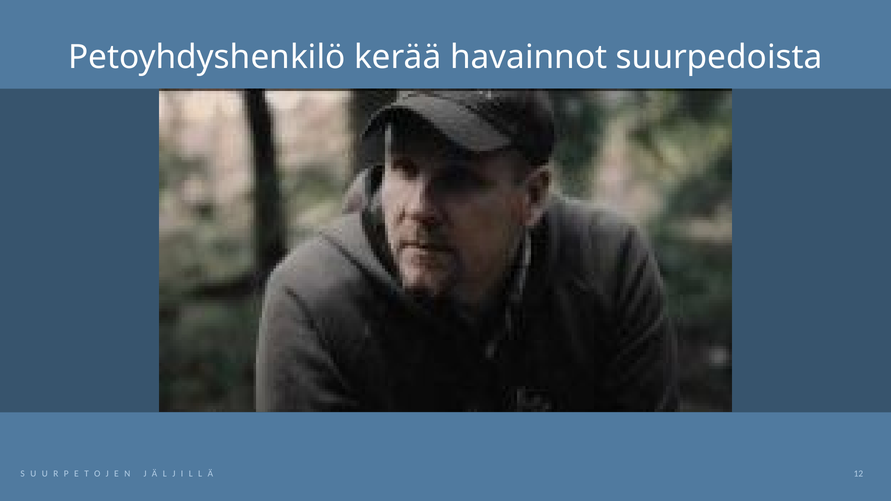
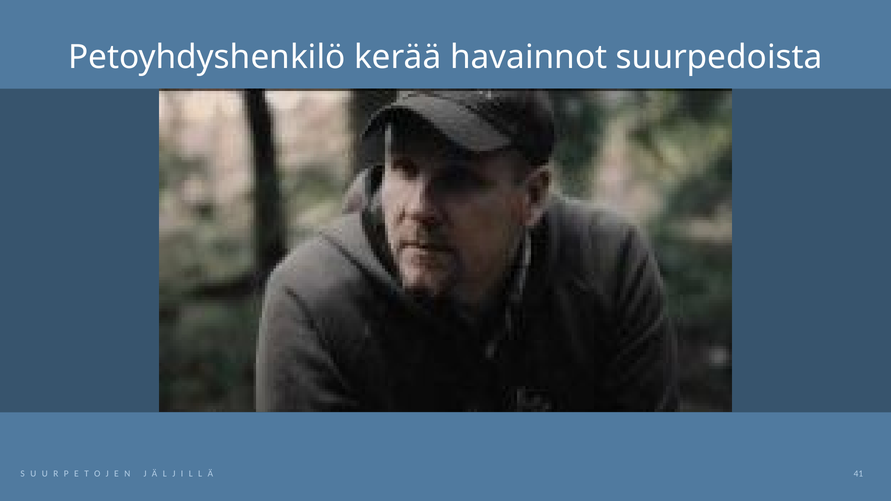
12: 12 -> 41 (858, 474)
